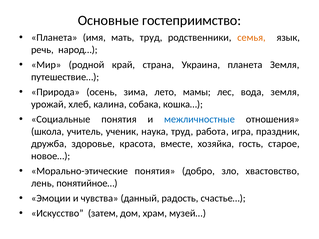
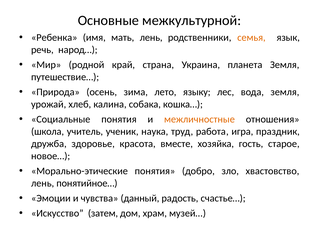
гостеприимство: гостеприимство -> межкультурной (192, 20)
Планета: Планета -> Ребенка (54, 38)
мать труд: труд -> лень (151, 38)
мамы: мамы -> языку (197, 92)
межличностные colour: blue -> orange (199, 119)
